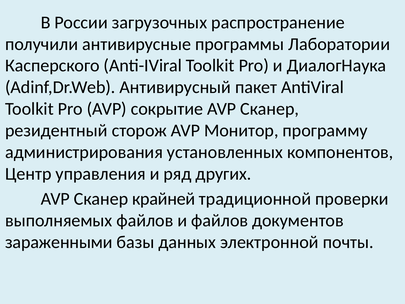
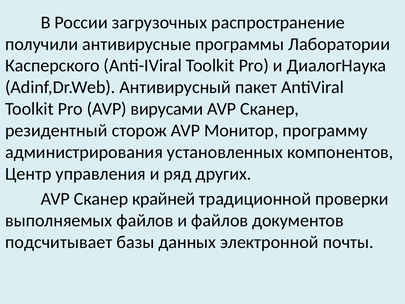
сокрытие: сокрытие -> вирусами (167, 109)
зараженными: зараженными -> подсчитывает (59, 242)
